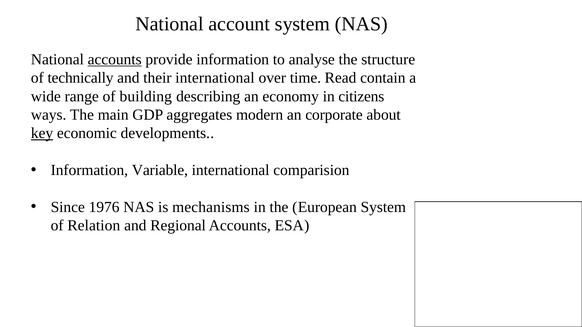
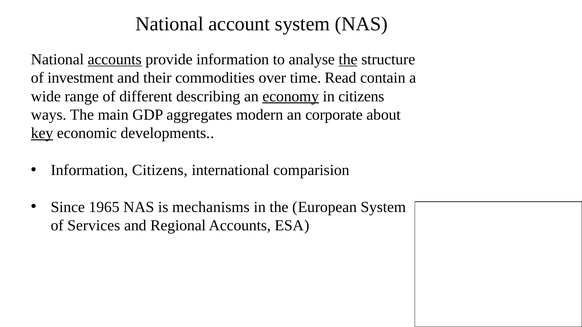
the underline: none -> present (348, 59)
technically: technically -> investment (81, 78)
their international: international -> commodities (215, 78)
building: building -> different (146, 96)
economy underline: none -> present (291, 96)
Information Variable: Variable -> Citizens (160, 170)
1976: 1976 -> 1965 (104, 207)
Relation: Relation -> Services (94, 226)
